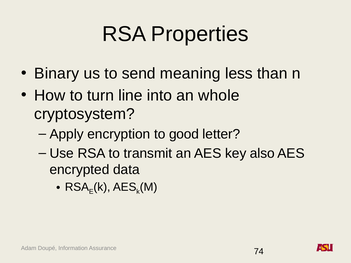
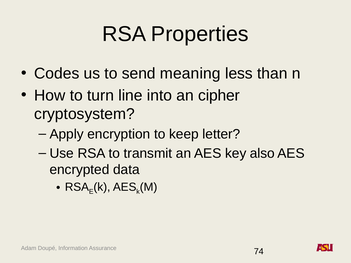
Binary: Binary -> Codes (57, 74)
whole: whole -> cipher (219, 95)
good: good -> keep (184, 134)
